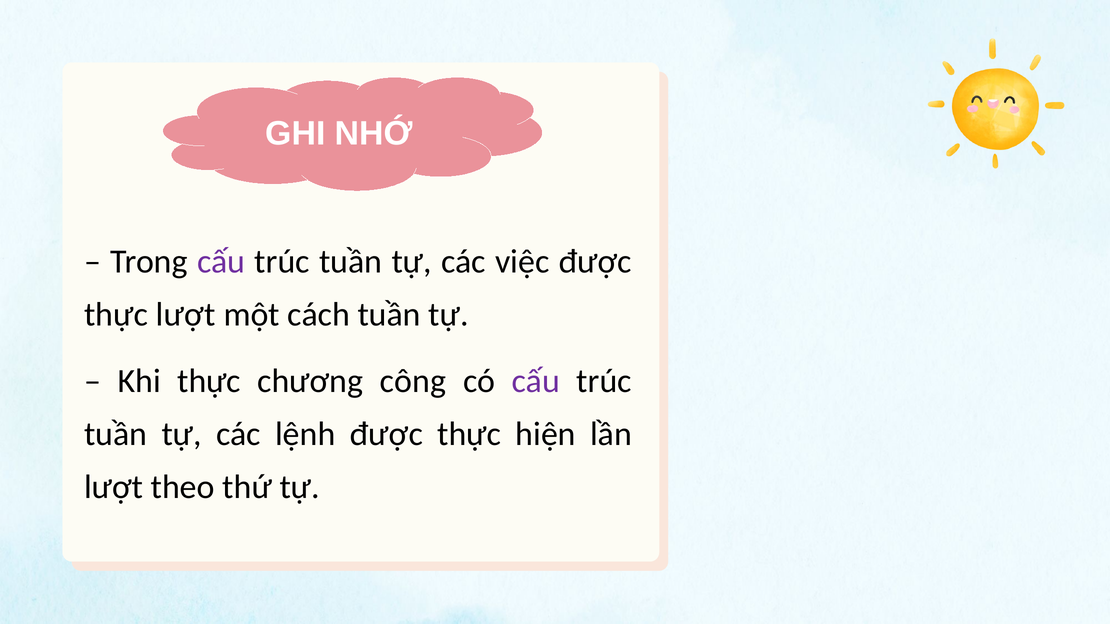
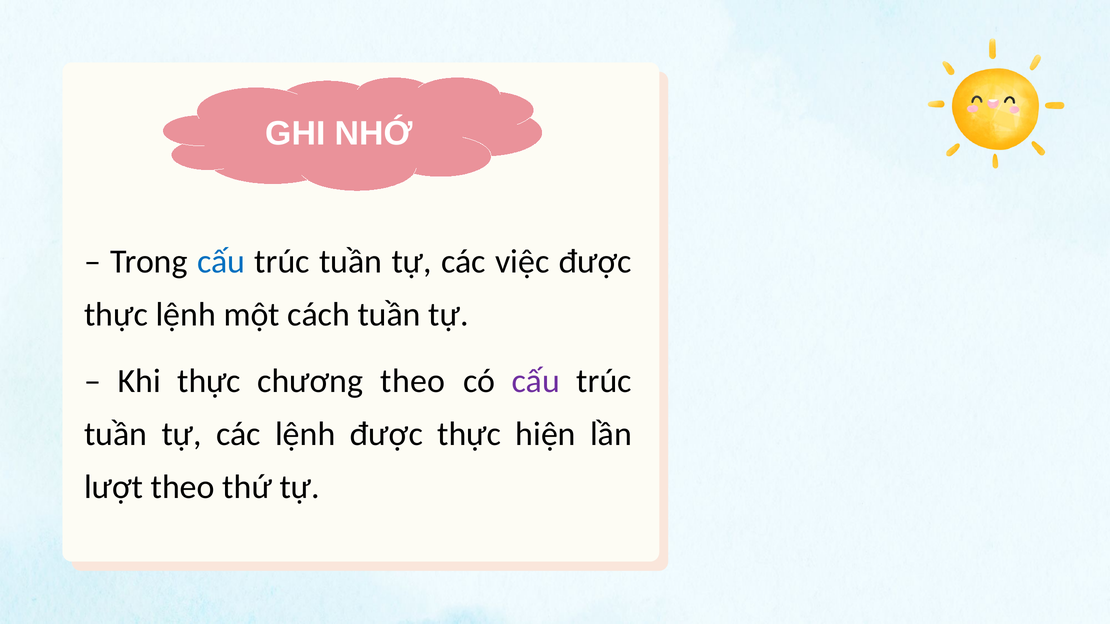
cấu colour: purple -> blue (221, 262)
thực lượt: lượt -> lệnh (186, 315)
chương công: công -> theo (413, 381)
